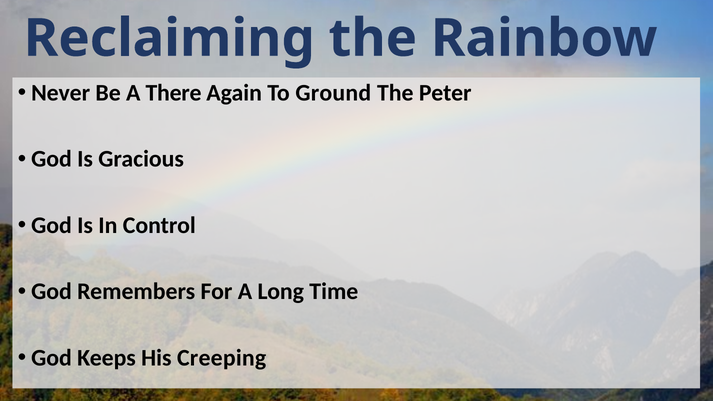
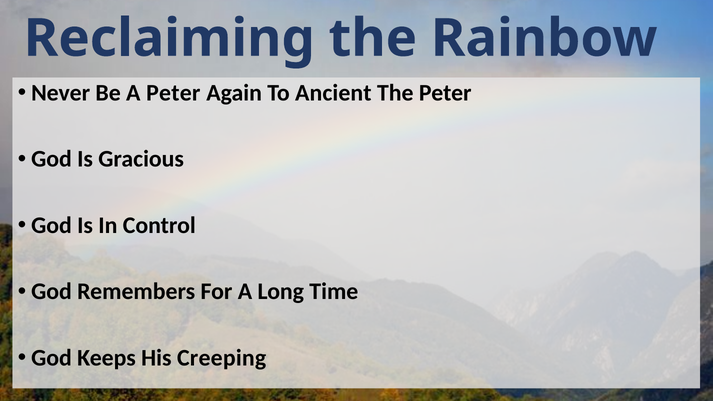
A There: There -> Peter (173, 93)
Ground: Ground -> Ancient (333, 93)
